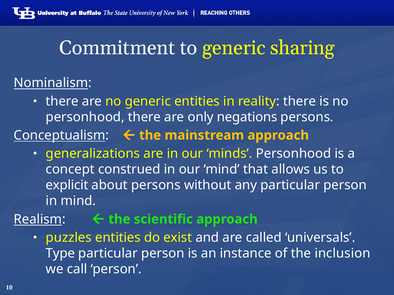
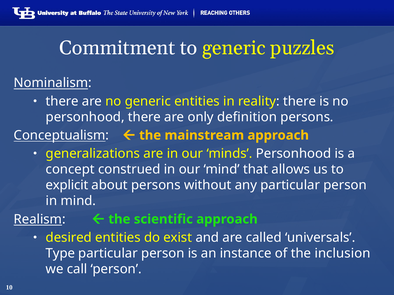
sharing: sharing -> puzzles (302, 48)
negations: negations -> definition (247, 117)
puzzles: puzzles -> desired (69, 238)
